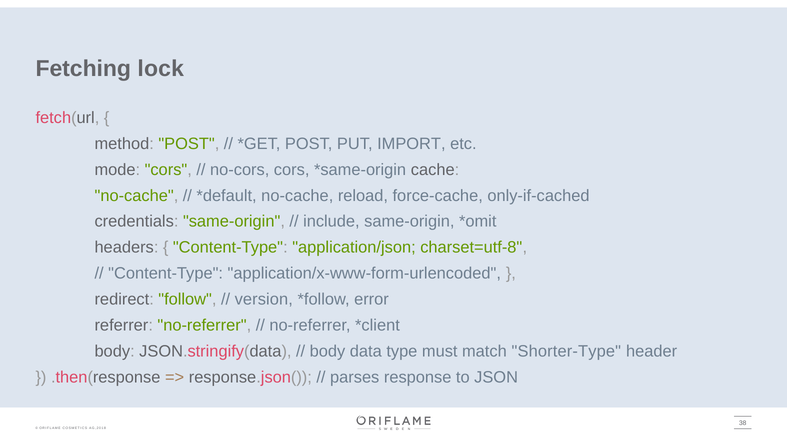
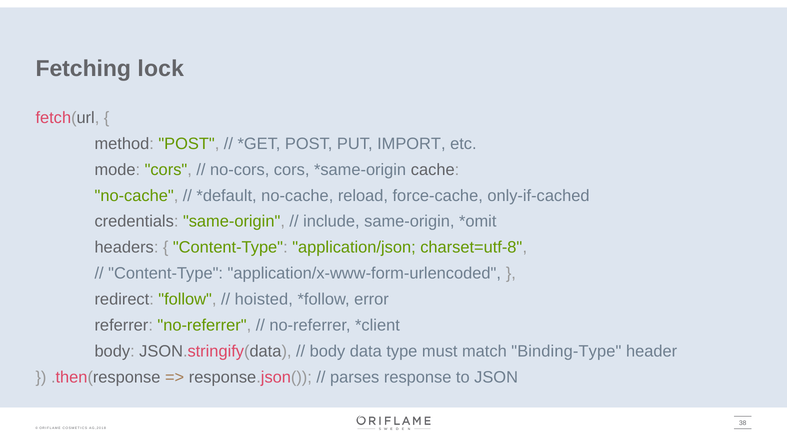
version: version -> hoisted (264, 299)
Shorter-Type: Shorter-Type -> Binding-Type (566, 351)
